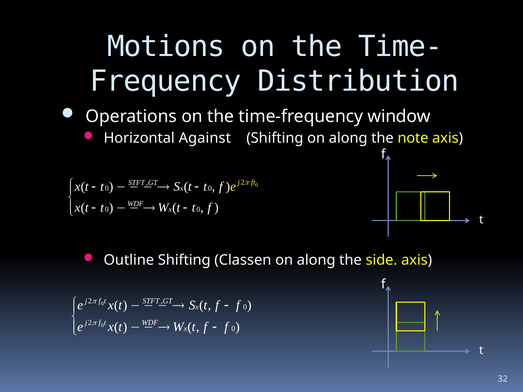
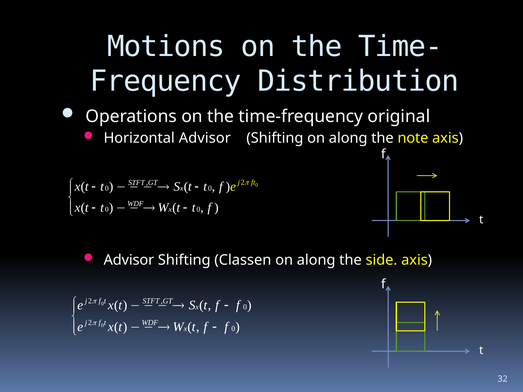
window: window -> original (399, 116)
Horizontal Against: Against -> Advisor (205, 138)
Outline: Outline -> Advisor (129, 260)
